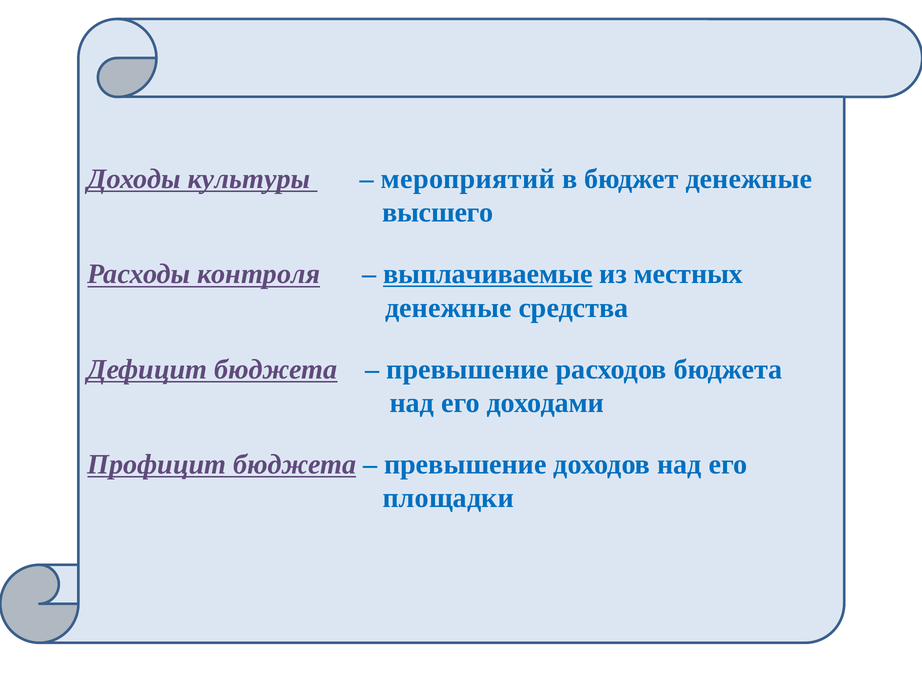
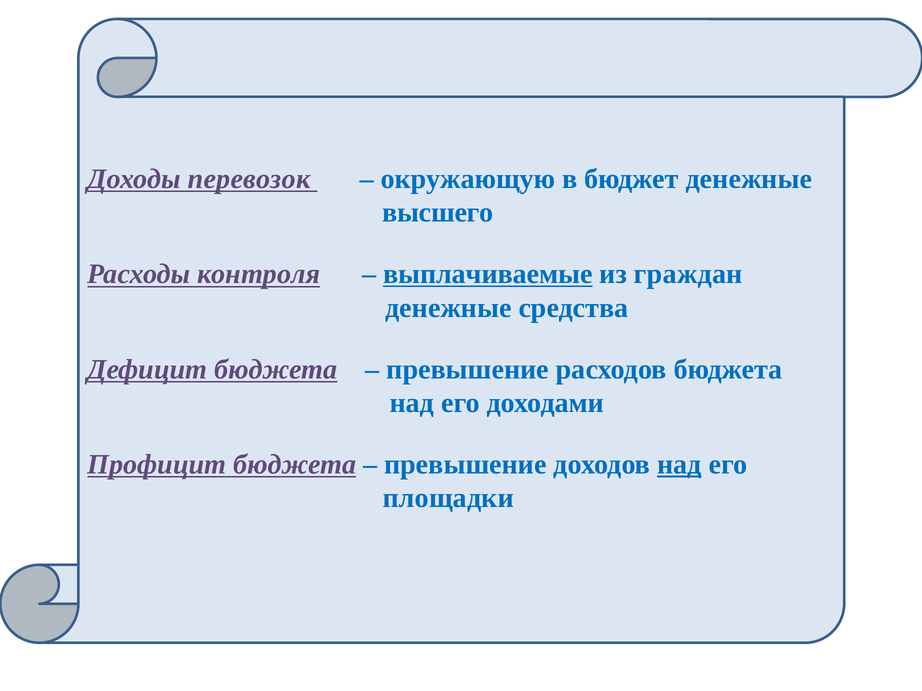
культуры: культуры -> перевозок (249, 179)
мероприятий: мероприятий -> окружающую (468, 179)
местных: местных -> граждан (688, 274)
над underline: none -> present (679, 465)
